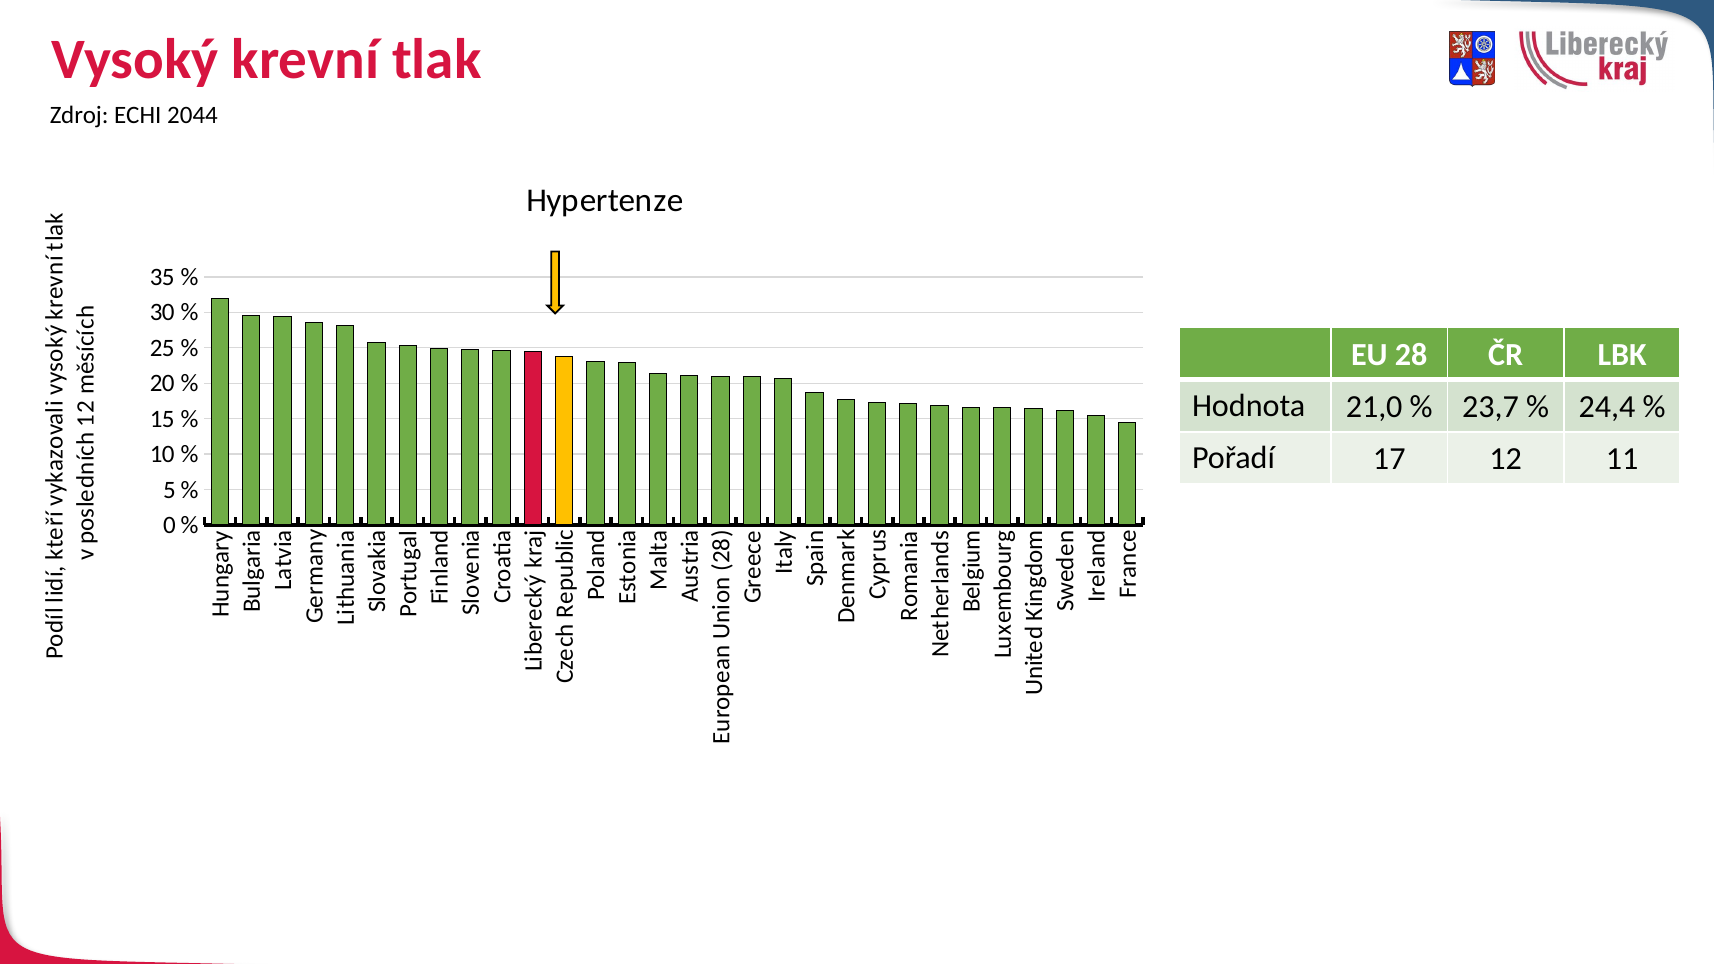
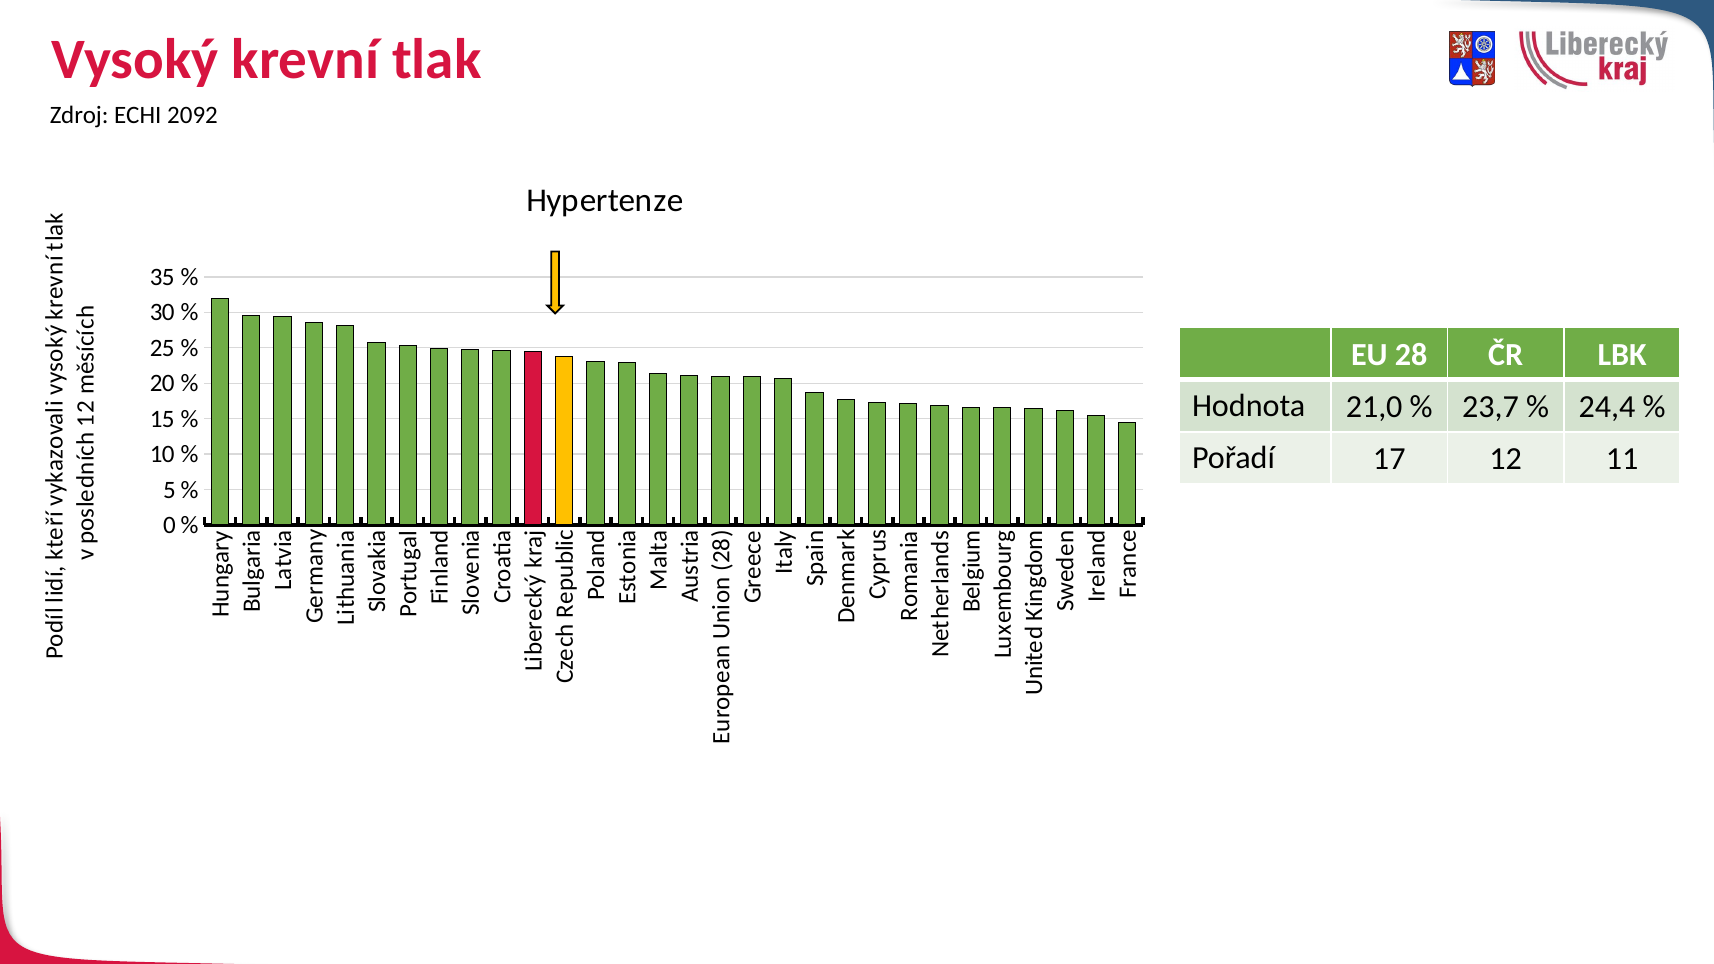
2044: 2044 -> 2092 (193, 115)
